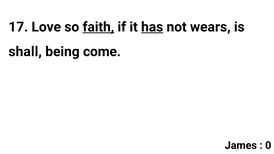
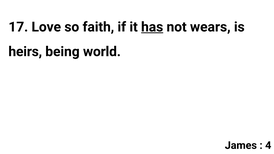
faith underline: present -> none (98, 27)
shall: shall -> heirs (25, 52)
come: come -> world (102, 52)
0: 0 -> 4 (268, 146)
